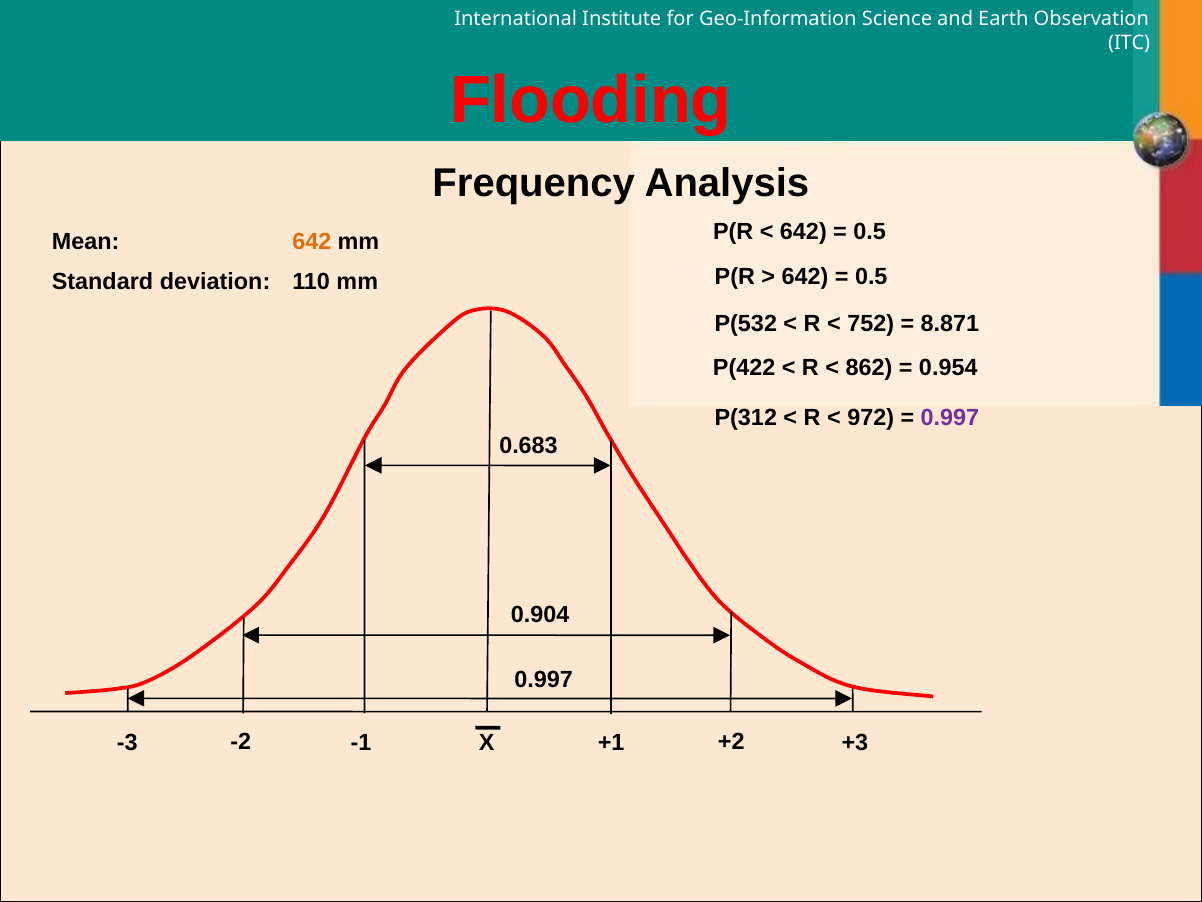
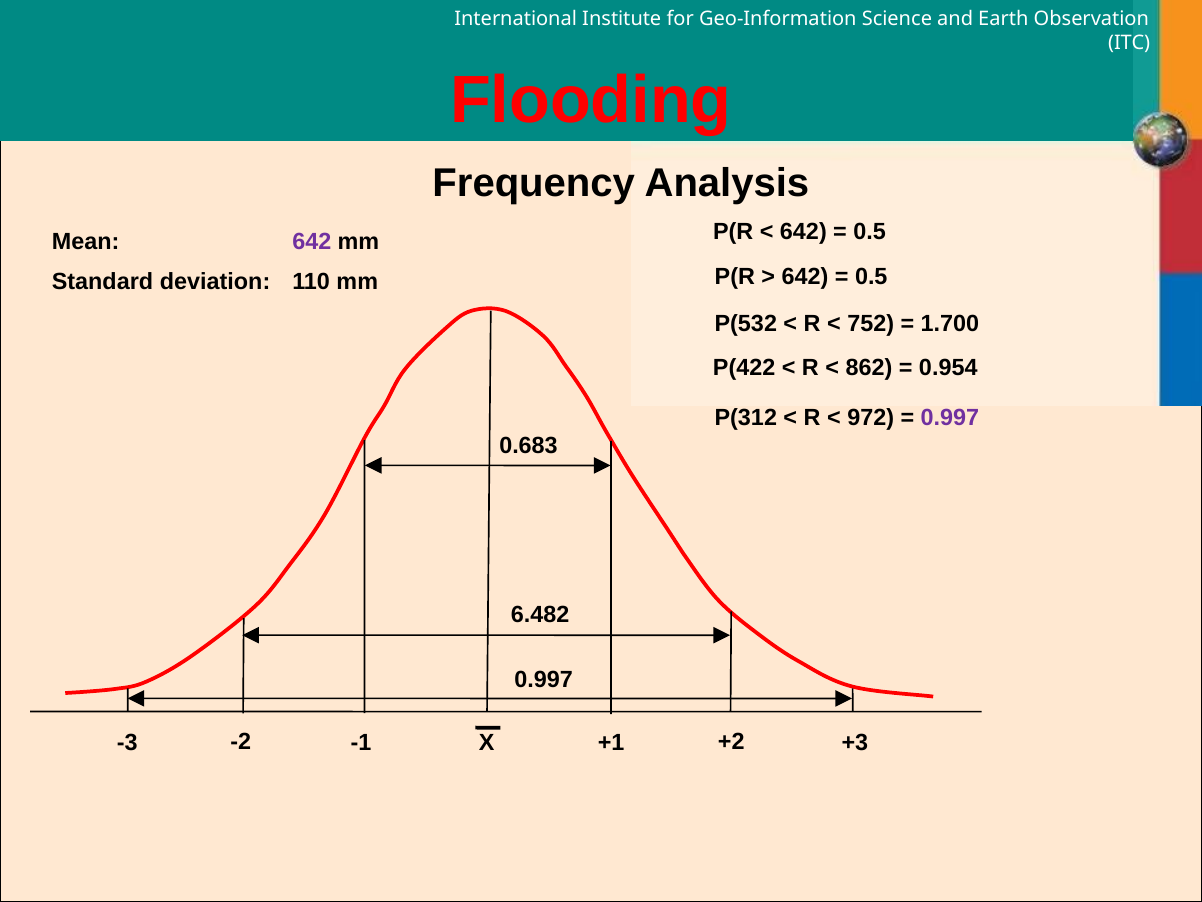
642 colour: orange -> purple (312, 242)
8.871: 8.871 -> 1.700 (950, 324)
0.904: 0.904 -> 6.482 (540, 614)
